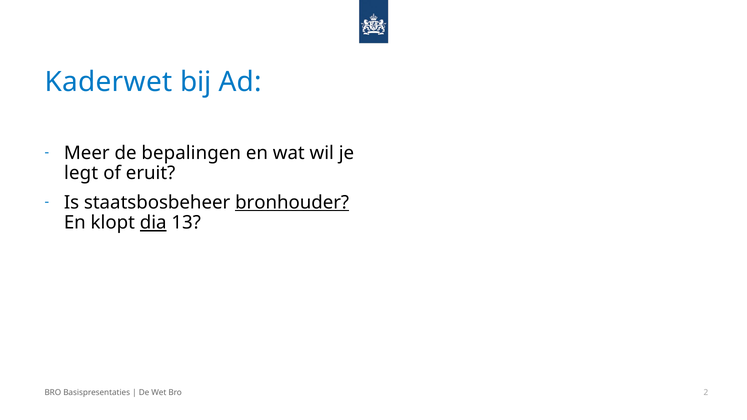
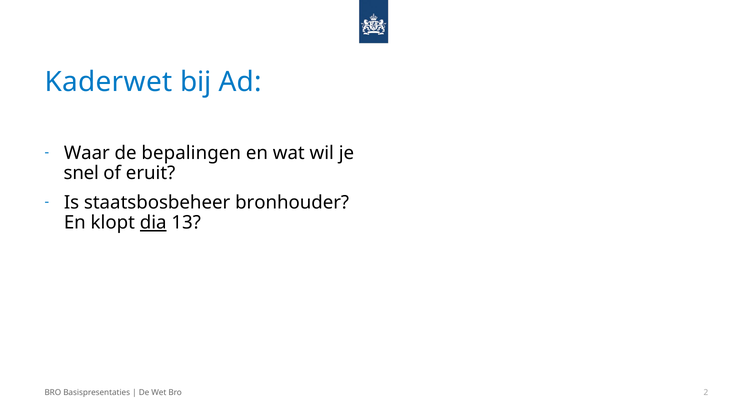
Meer: Meer -> Waar (87, 153)
legt: legt -> snel (81, 173)
bronhouder underline: present -> none (292, 203)
